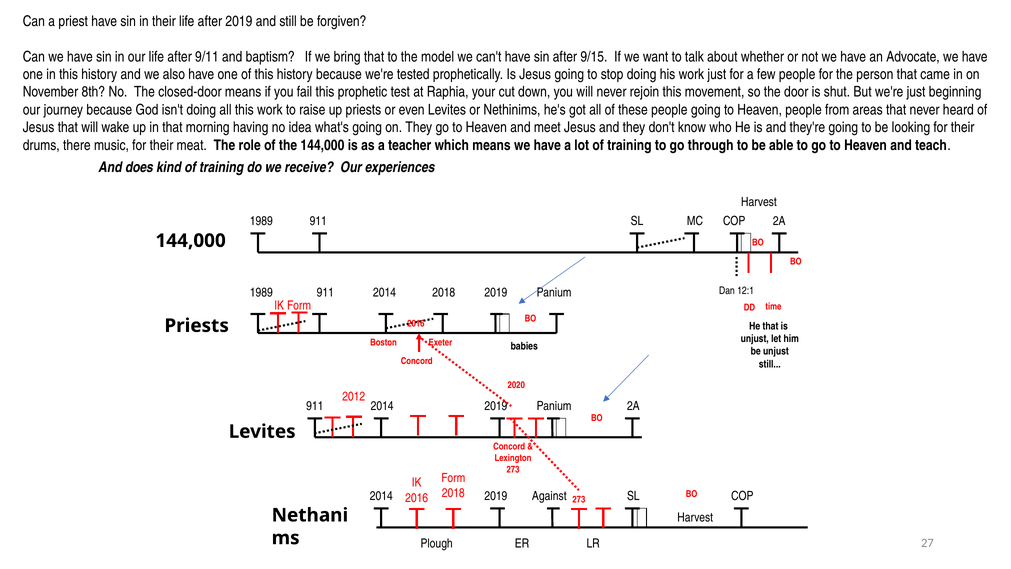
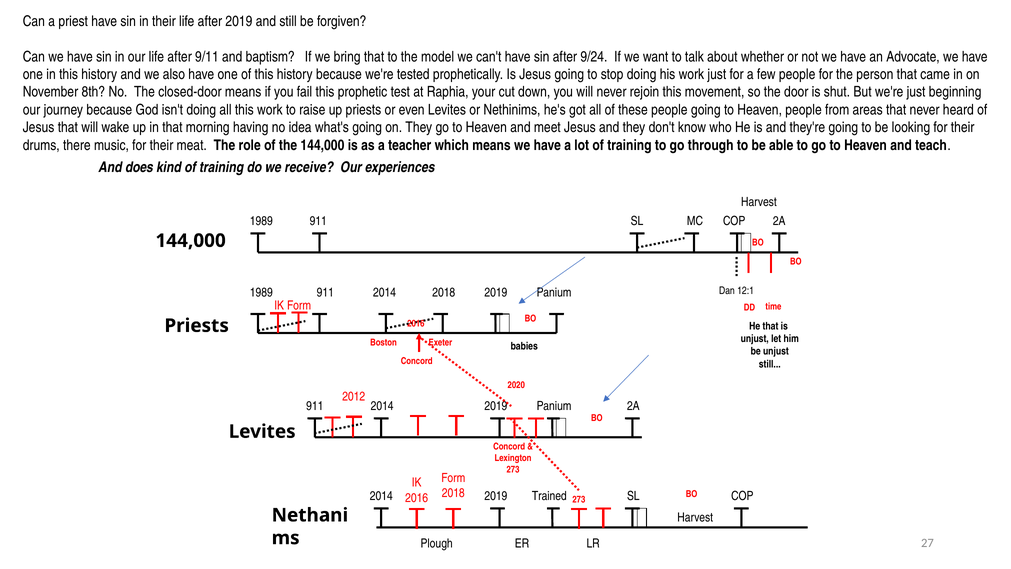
9/15: 9/15 -> 9/24 (594, 57)
Against: Against -> Trained (549, 496)
